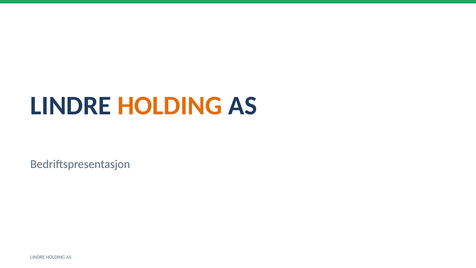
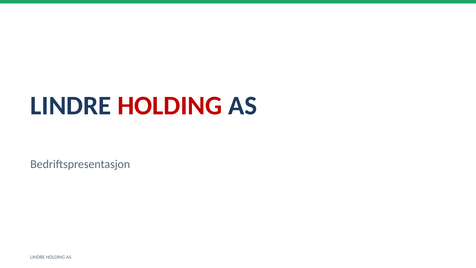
HOLDING colour: orange -> red (170, 106)
